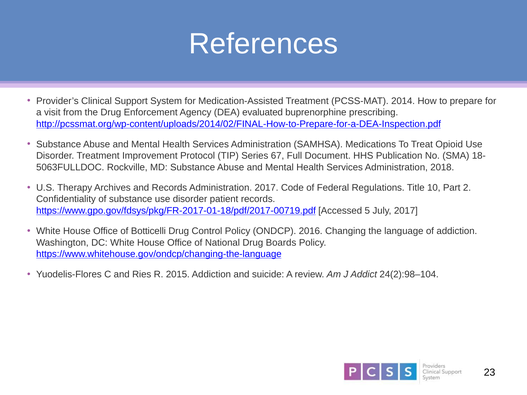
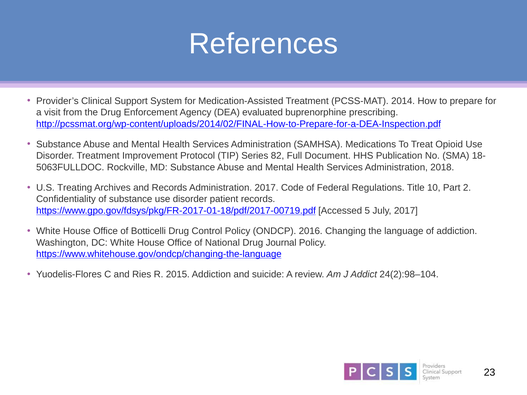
67: 67 -> 82 (278, 156)
Therapy: Therapy -> Treating (75, 188)
Boards: Boards -> Journal (281, 243)
